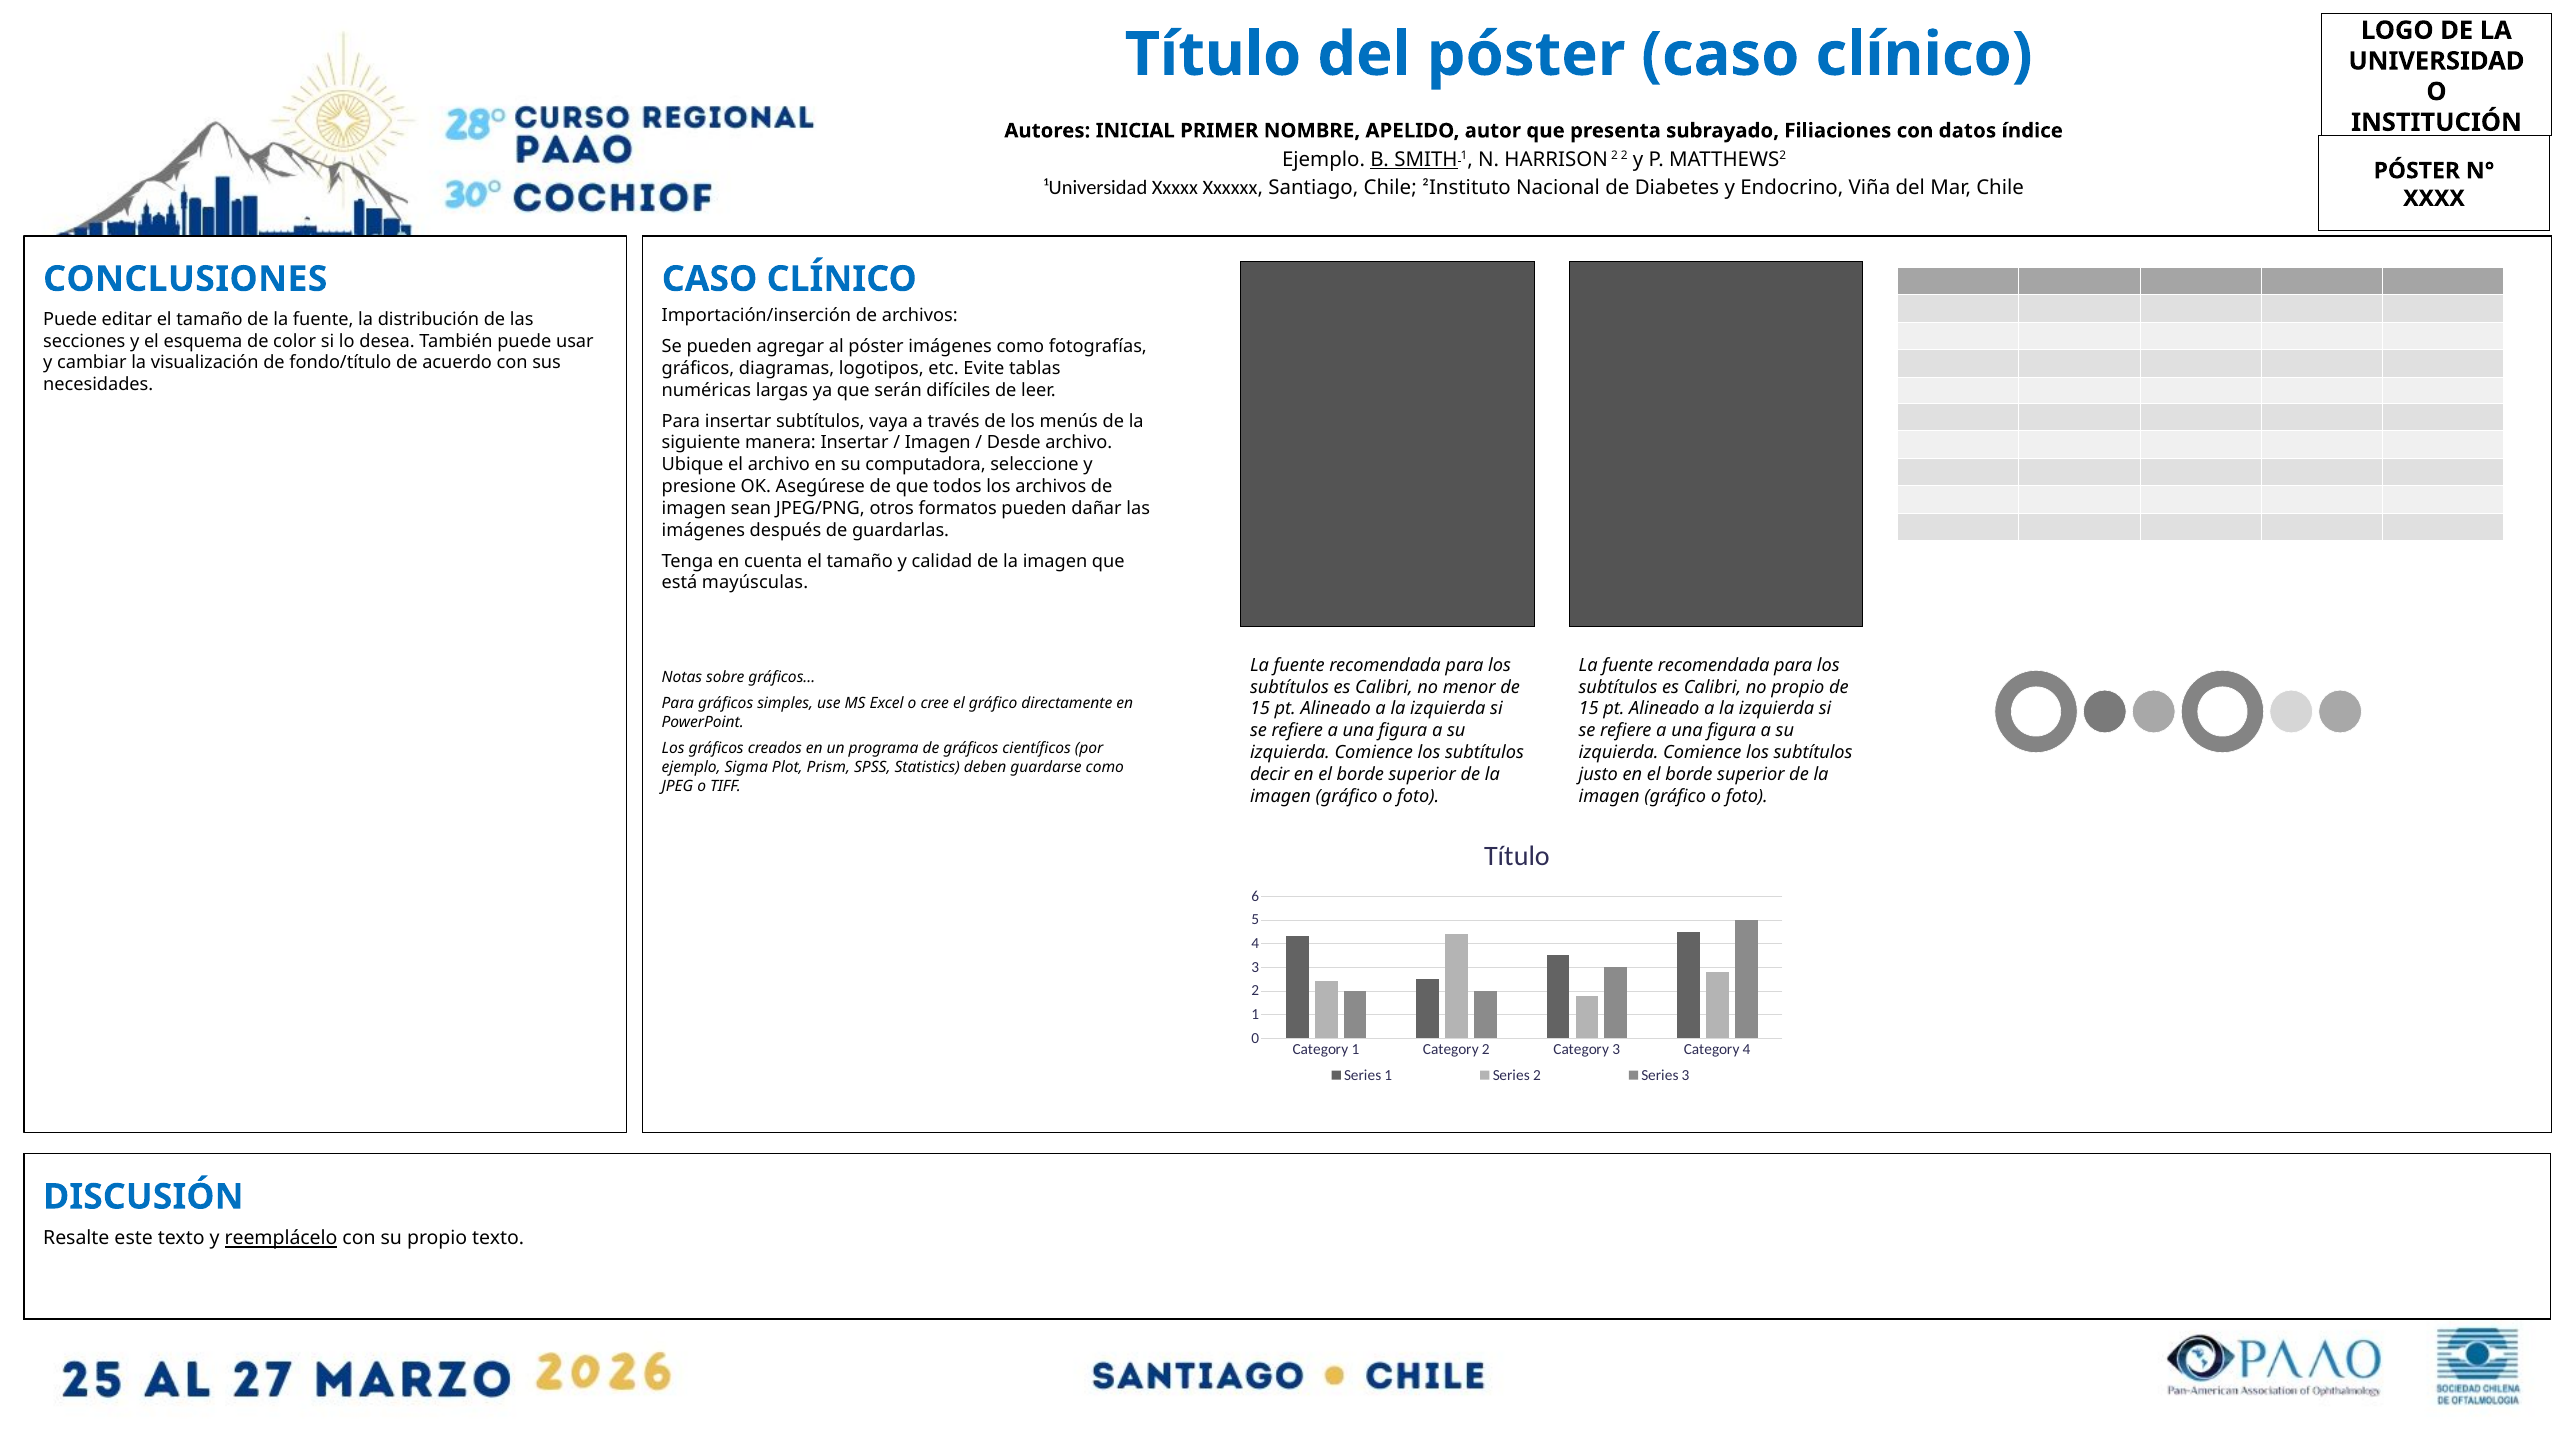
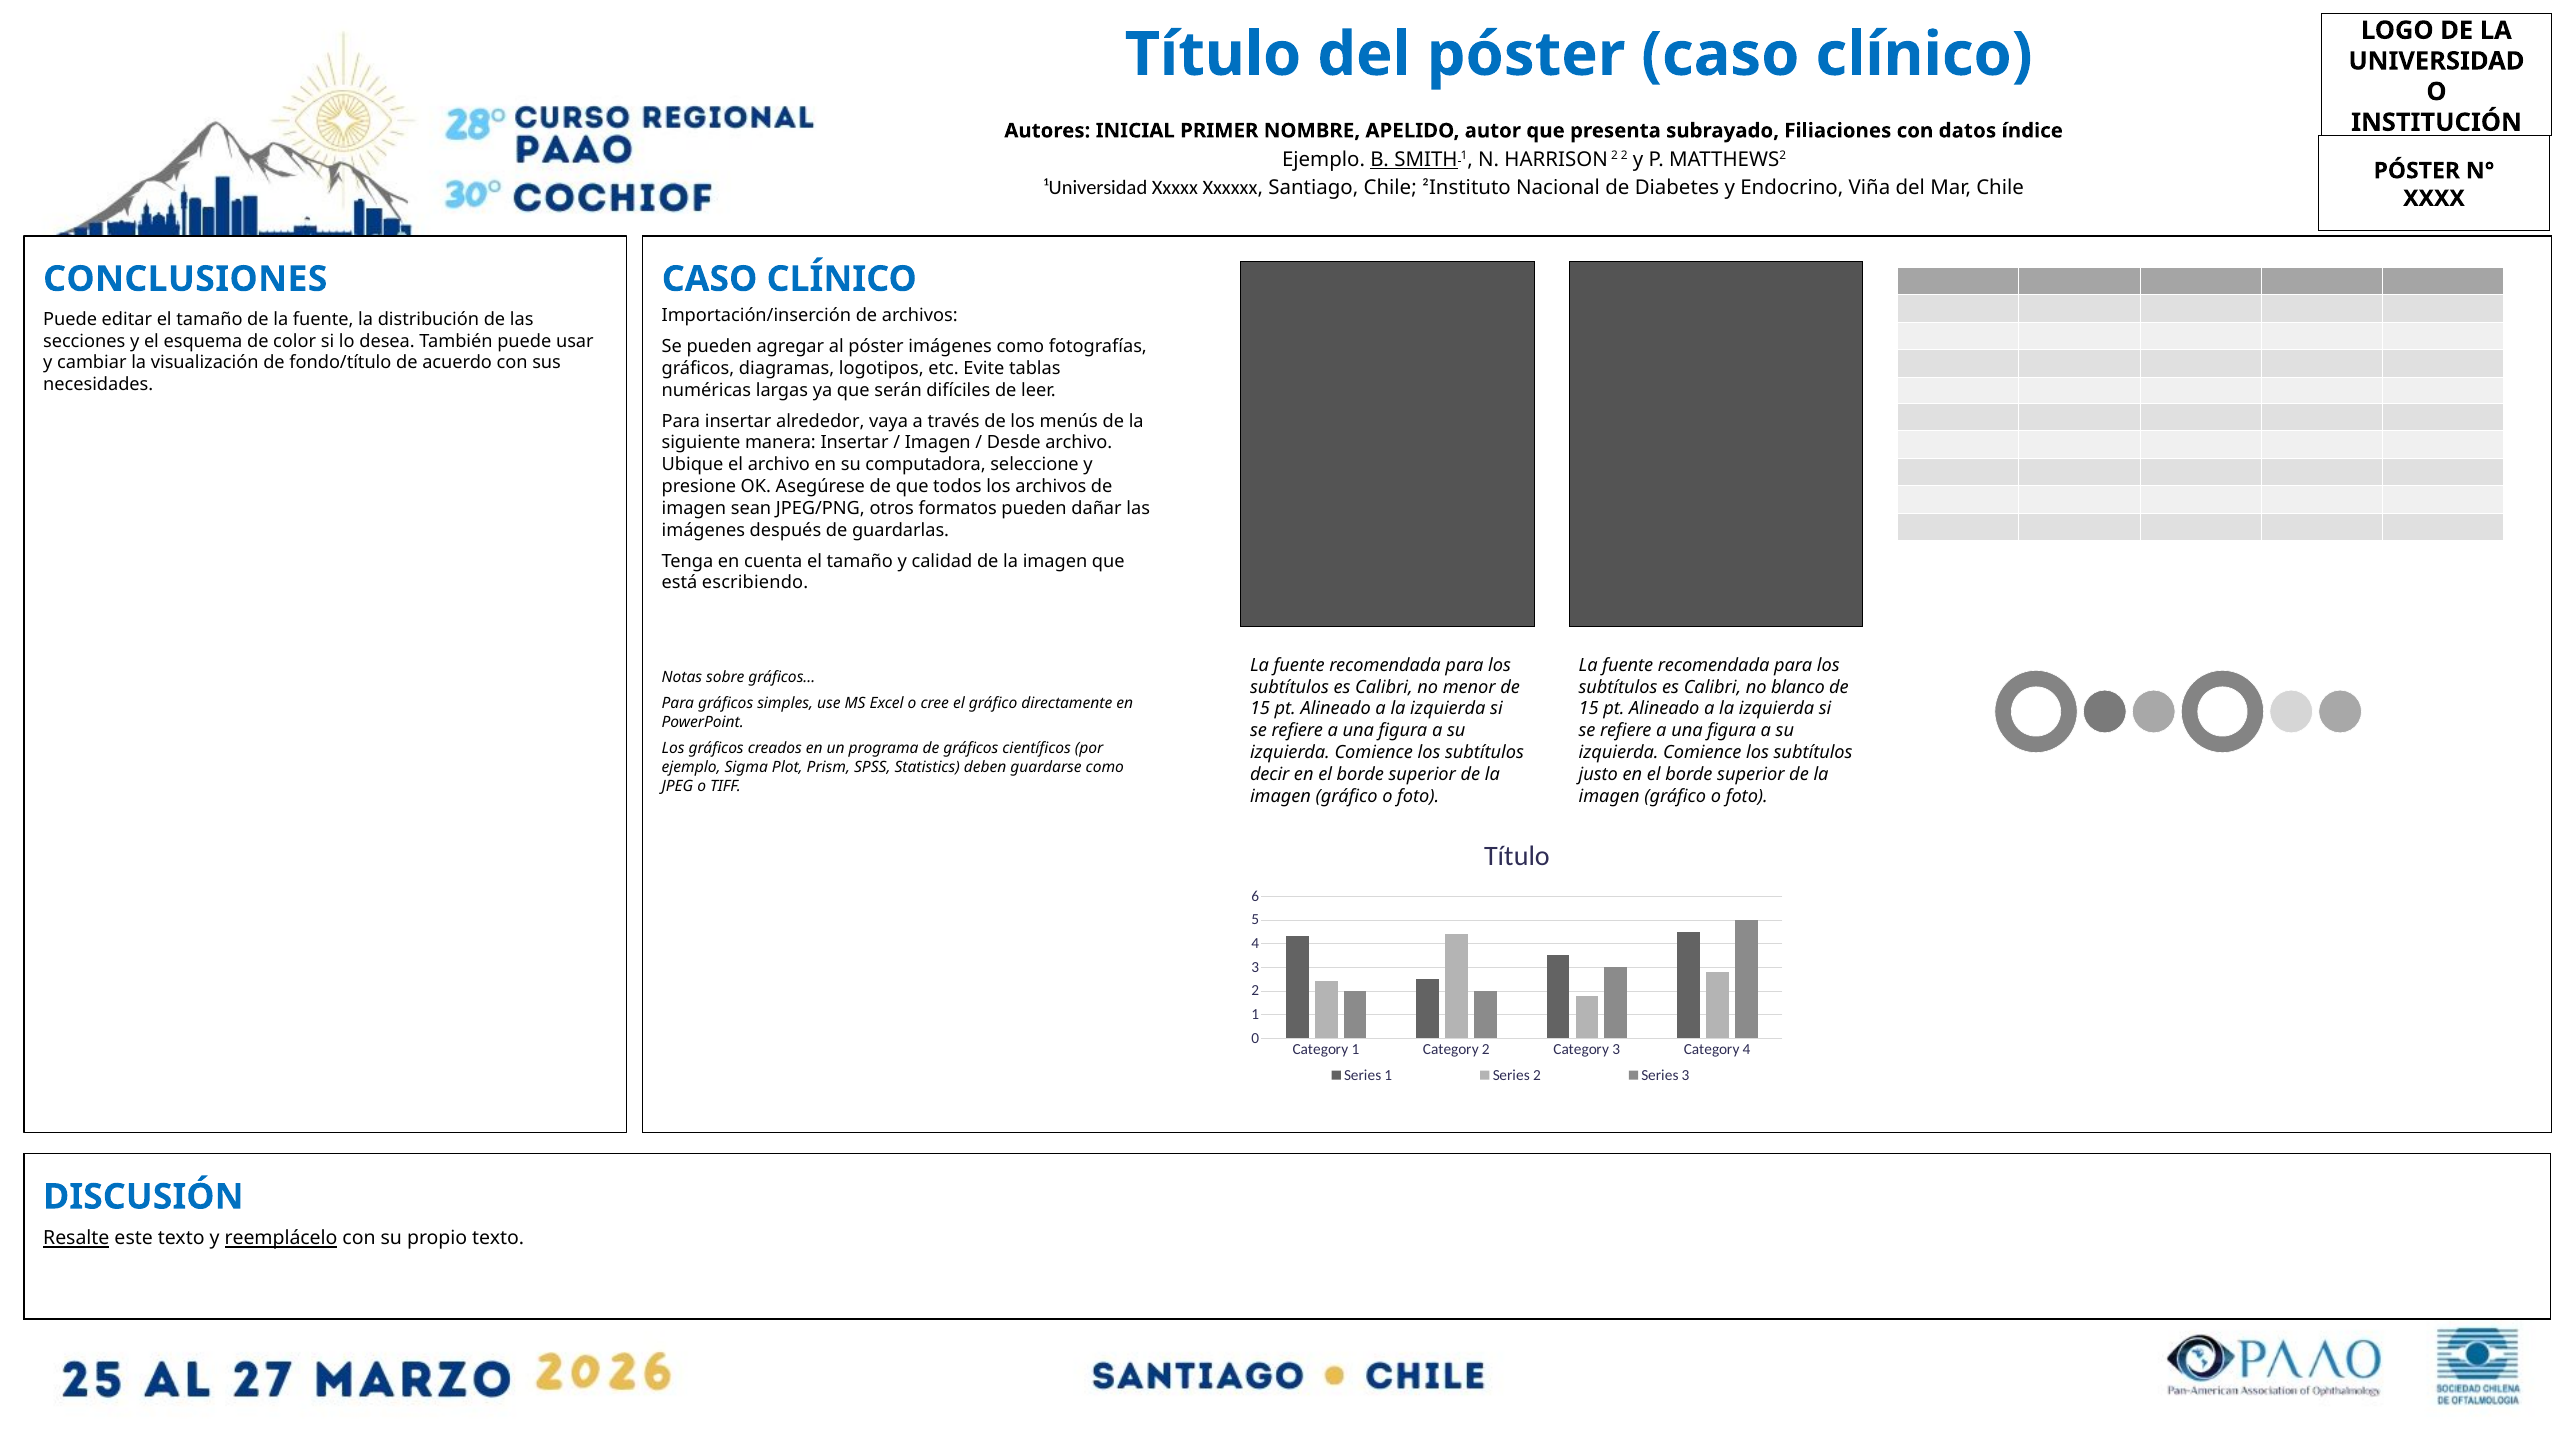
insertar subtítulos: subtítulos -> alrededor (820, 421)
mayúsculas: mayúsculas -> escribiendo (755, 583)
no propio: propio -> blanco (1798, 687)
Resalte underline: none -> present (76, 1239)
